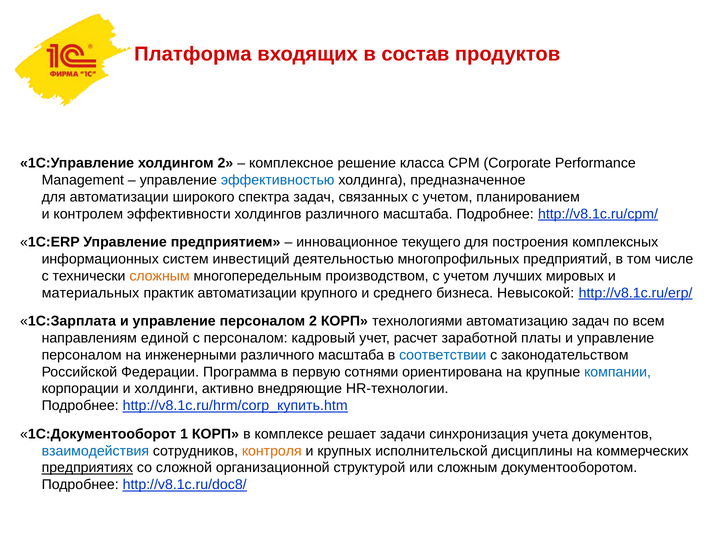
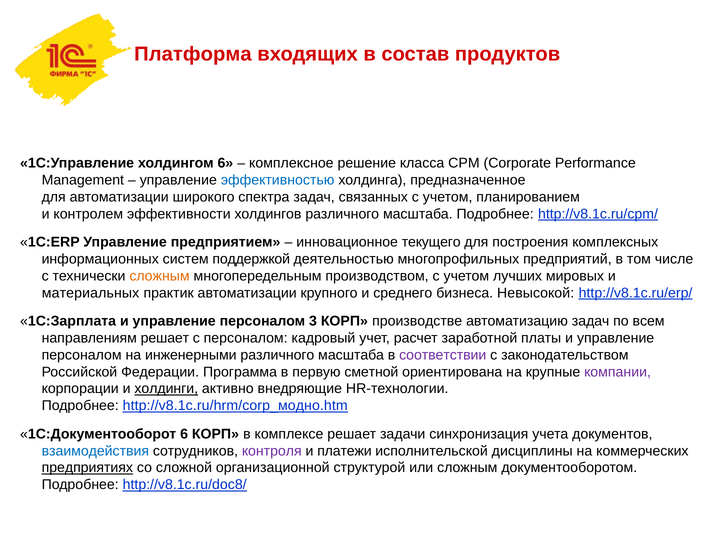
холдингом 2: 2 -> 6 (225, 163)
инвестиций: инвестиций -> поддержкой (251, 259)
персоналом 2: 2 -> 3 (313, 321)
технологиями: технологиями -> производстве (417, 321)
направлениям единой: единой -> решает (165, 338)
соответствии colour: blue -> purple (443, 355)
сотнями: сотнями -> сметной (371, 372)
компании colour: blue -> purple (618, 372)
холдинги underline: none -> present (166, 389)
http://v8.1c.ru/hrm/corp_купить.htm: http://v8.1c.ru/hrm/corp_купить.htm -> http://v8.1c.ru/hrm/corp_модно.htm (235, 406)
1С:Документооборот 1: 1 -> 6 (184, 434)
контроля colour: orange -> purple (272, 451)
крупных: крупных -> платежи (344, 451)
